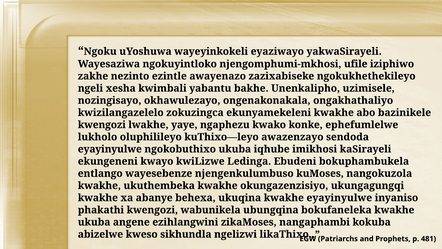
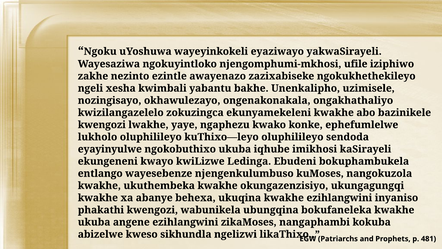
kuThixo—leyo awazenzayo: awazenzayo -> oluphilileyo (292, 137)
kwakhe eyayinyulwe: eyayinyulwe -> ezihlangwini (339, 198)
